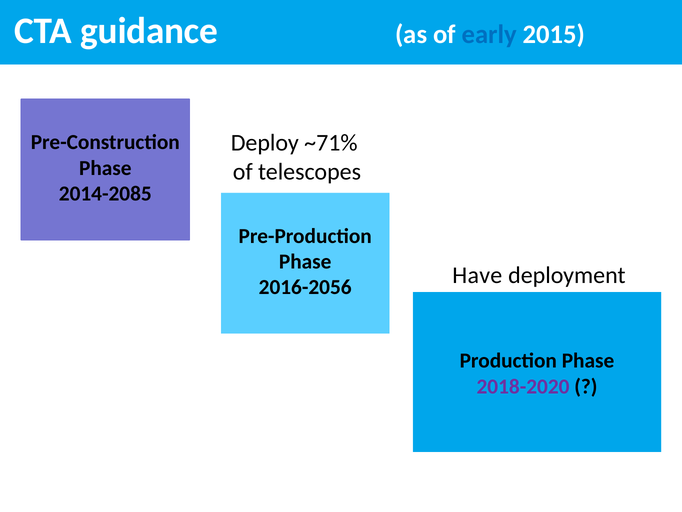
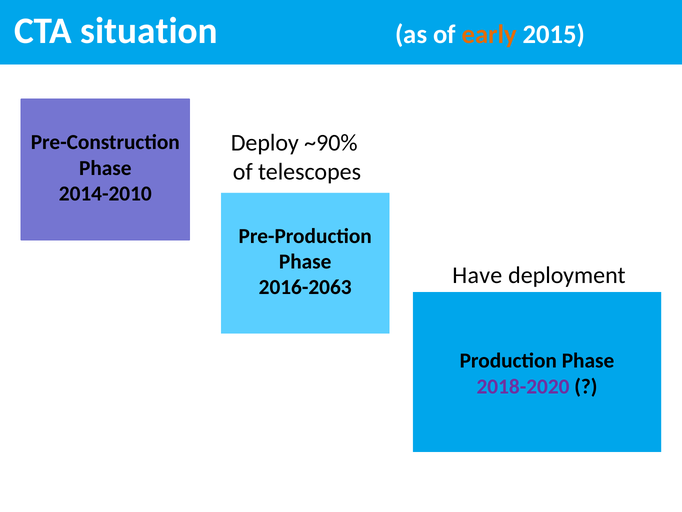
guidance: guidance -> situation (149, 31)
early colour: blue -> orange (489, 34)
~71%: ~71% -> ~90% (331, 143)
2014-2085: 2014-2085 -> 2014-2010 (105, 193)
2016-2056: 2016-2056 -> 2016-2063 (305, 287)
